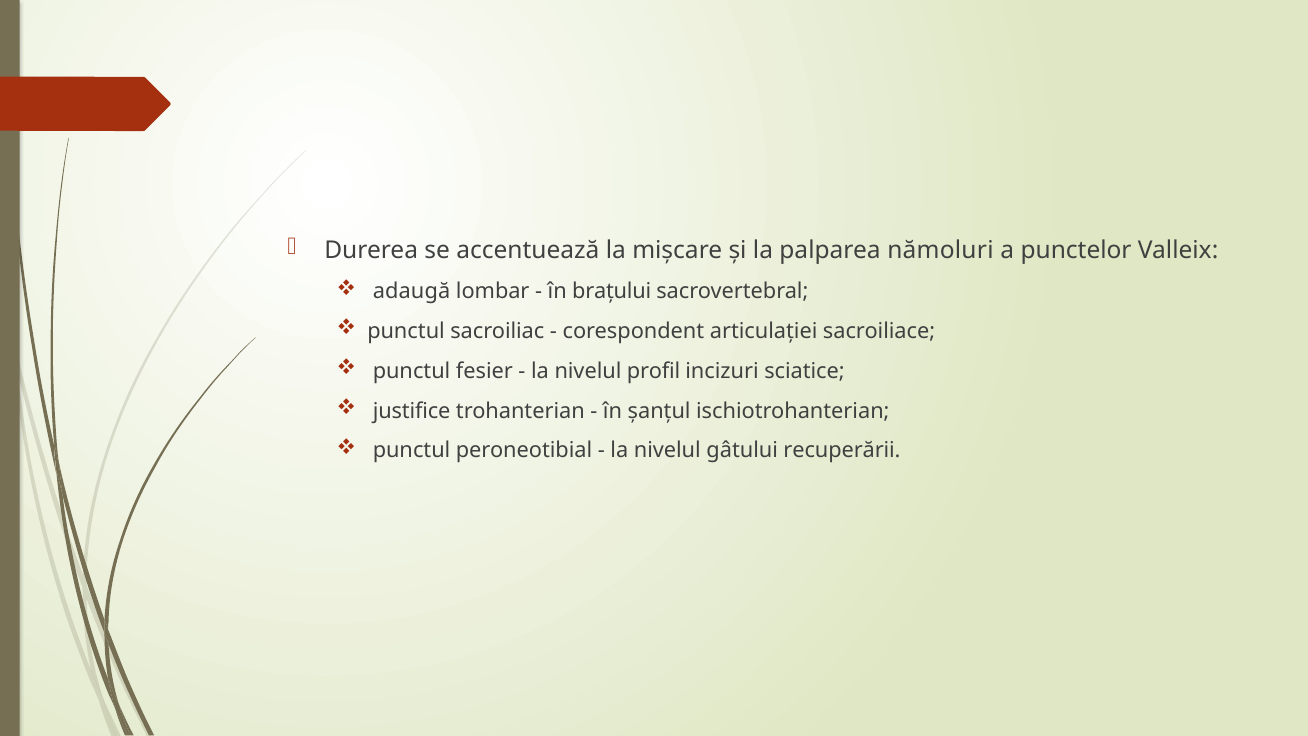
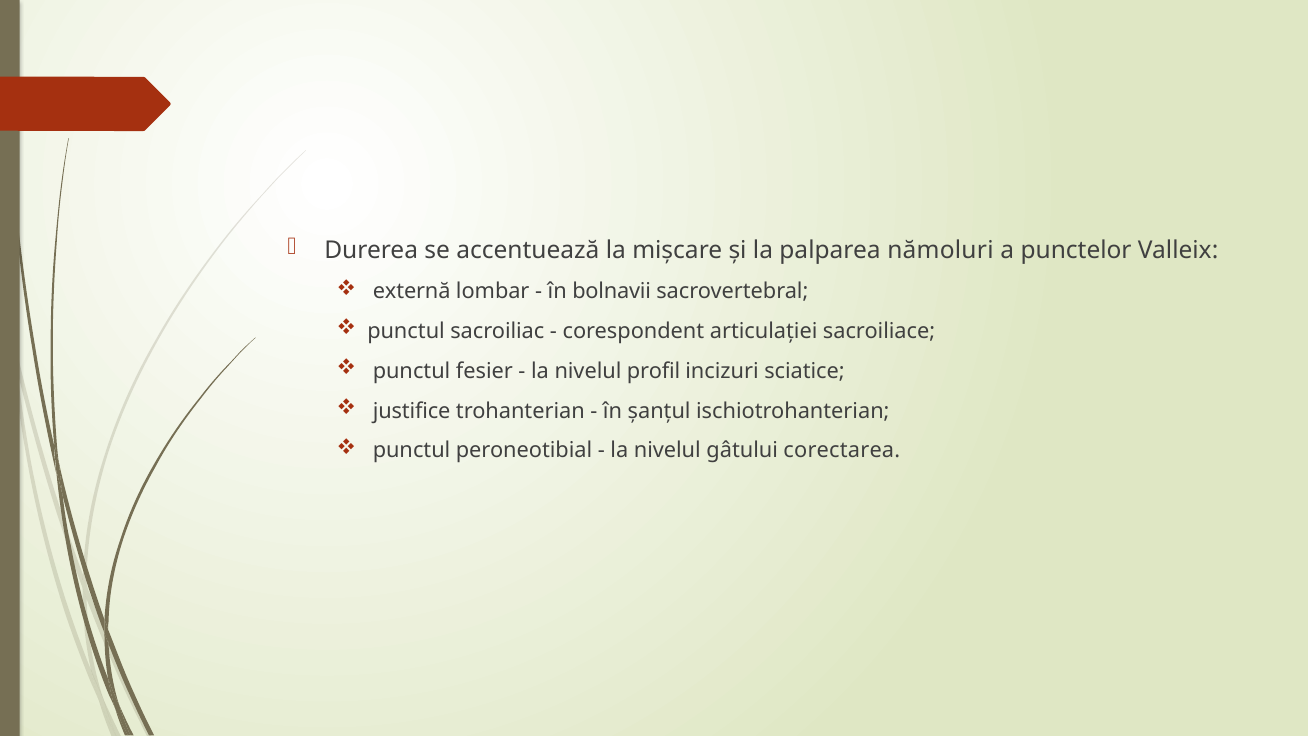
adaugă: adaugă -> externă (412, 291)
brațului: brațului -> bolnavii (612, 291)
recuperării: recuperării -> corectarea (842, 451)
